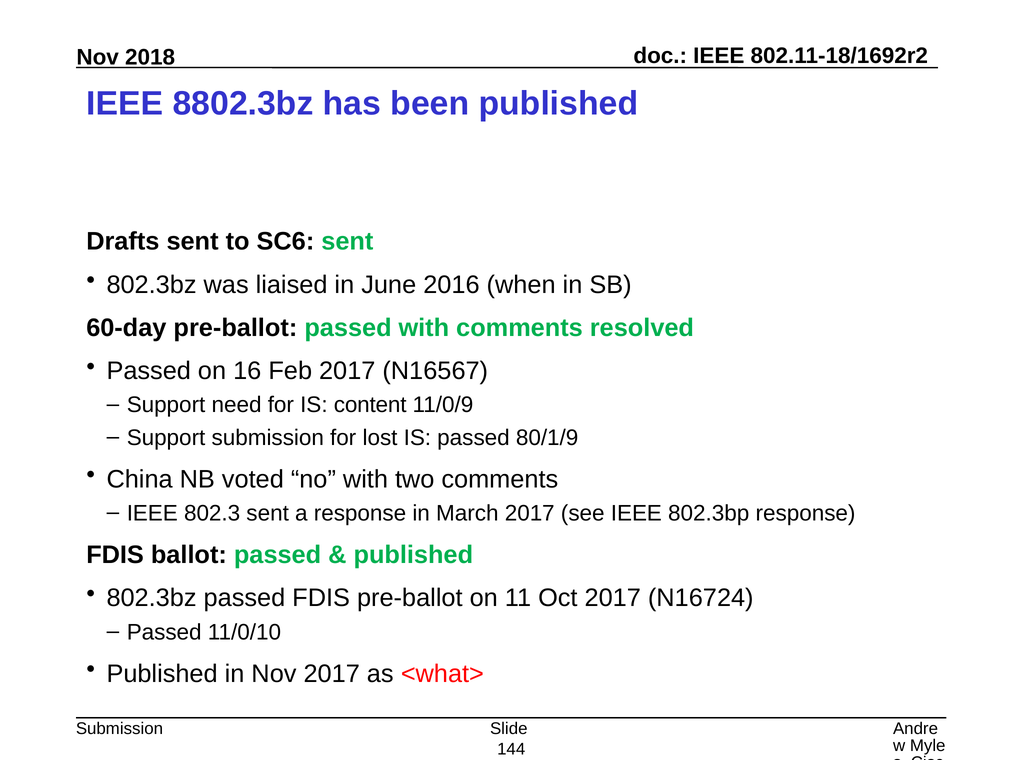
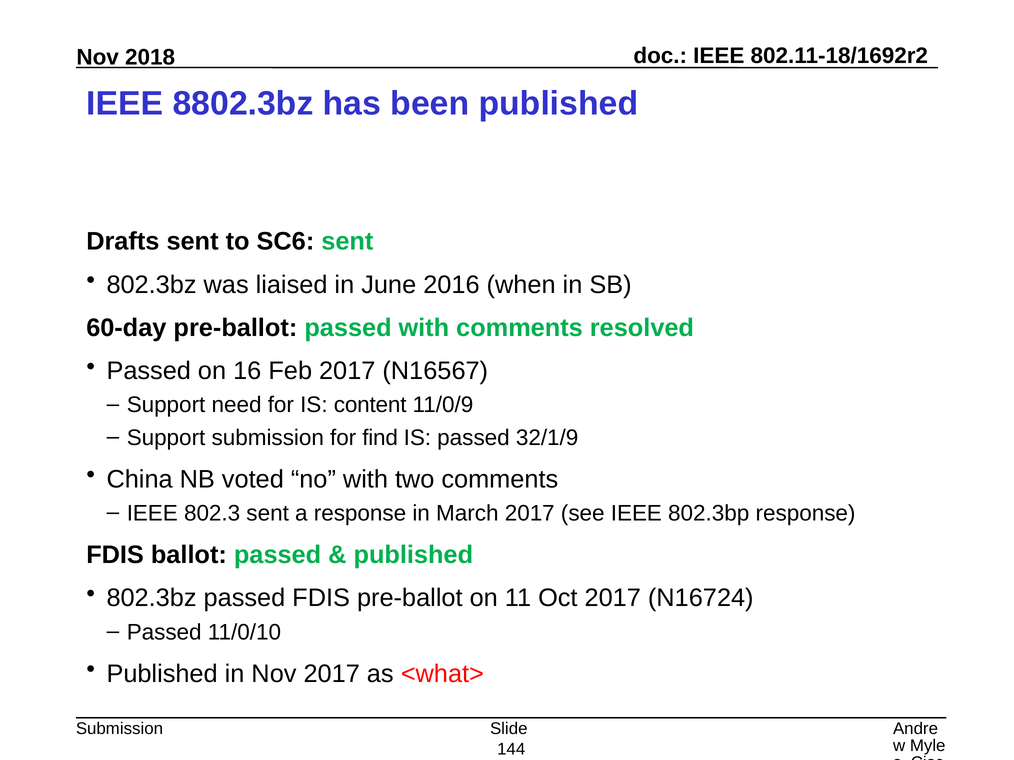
lost: lost -> find (380, 438)
80/1/9: 80/1/9 -> 32/1/9 (547, 438)
